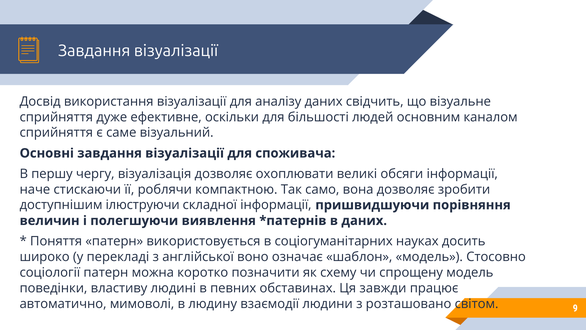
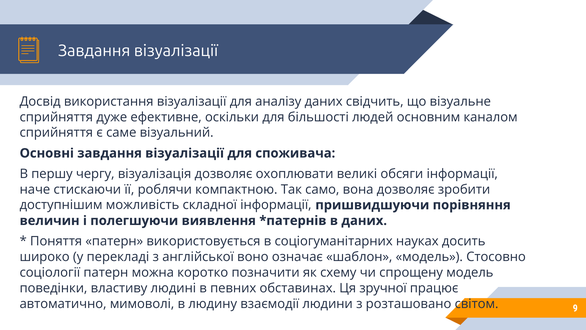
ілюструючи: ілюструючи -> можливість (143, 205)
завжди: завжди -> зручної (383, 288)
